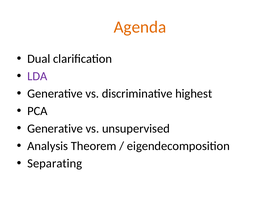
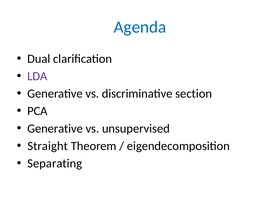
Agenda colour: orange -> blue (140, 27)
highest: highest -> section (194, 94)
Analysis: Analysis -> Straight (48, 146)
